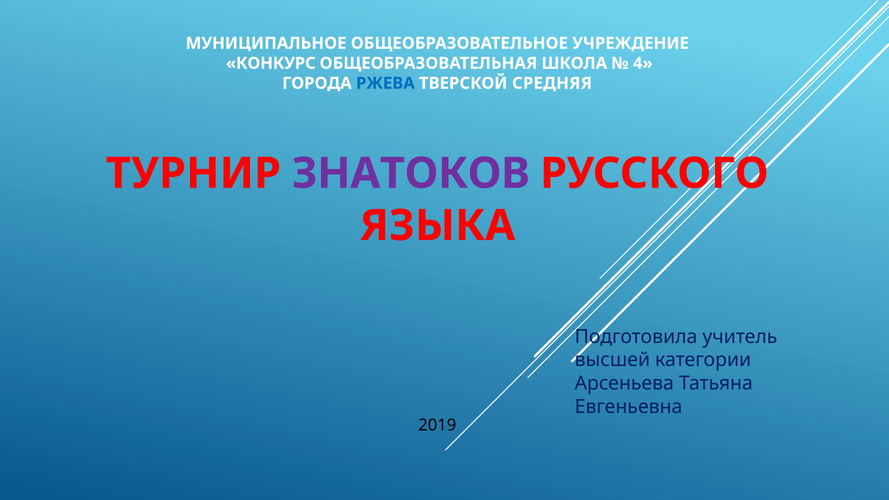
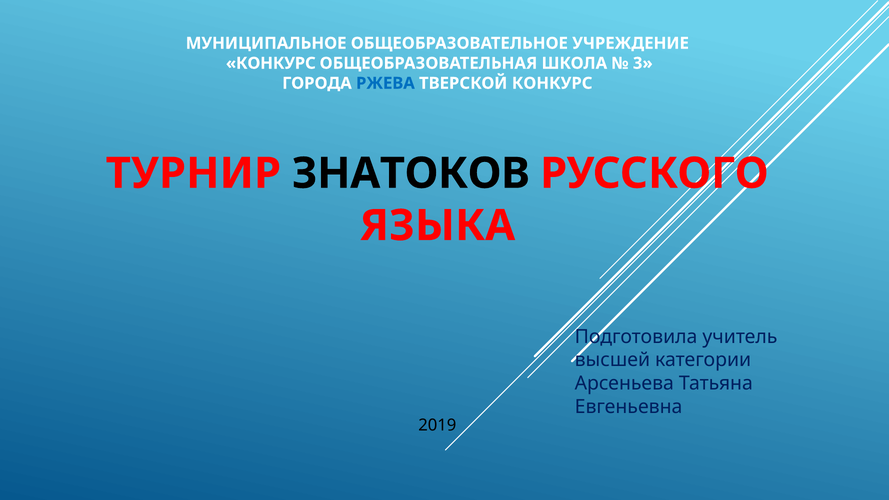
4: 4 -> 3 (643, 63)
ТВЕРСКОЙ СРЕДНЯЯ: СРЕДНЯЯ -> КОНКУРС (552, 83)
ЗНАТОКОВ colour: purple -> black (411, 174)
